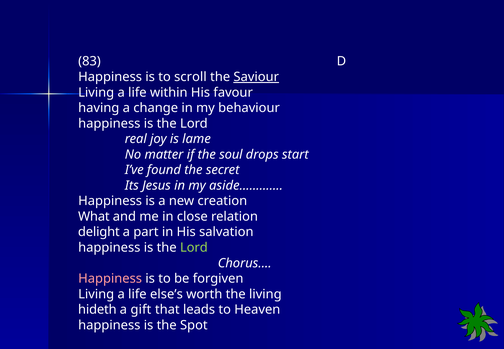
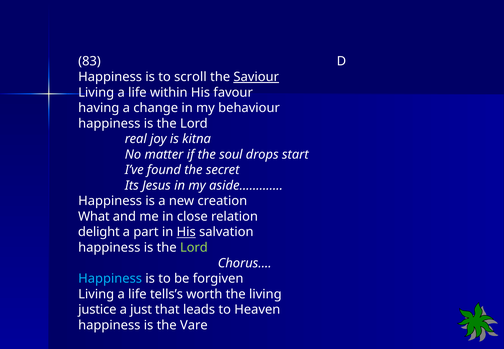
lame: lame -> kitna (197, 139)
His underline: none -> present (186, 232)
Happiness colour: pink -> light blue (110, 279)
else’s: else’s -> tells’s (167, 294)
hideth: hideth -> justice (97, 310)
gift: gift -> just (141, 310)
Spot: Spot -> Vare (194, 325)
